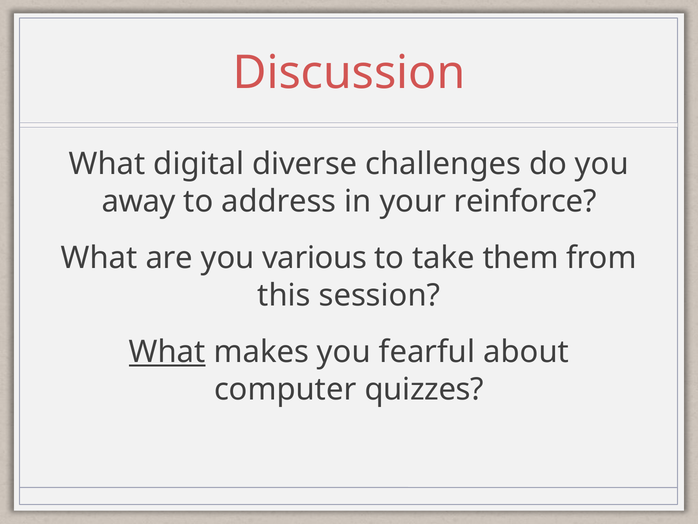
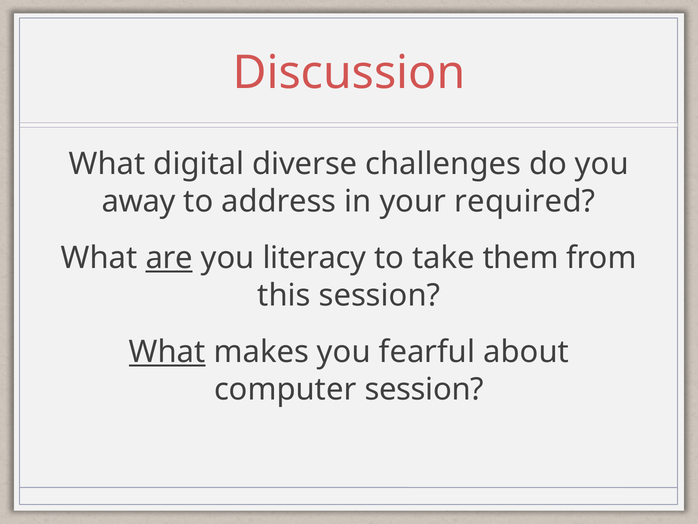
reinforce: reinforce -> required (525, 201)
are underline: none -> present (169, 258)
various: various -> literacy (314, 258)
computer quizzes: quizzes -> session (424, 389)
